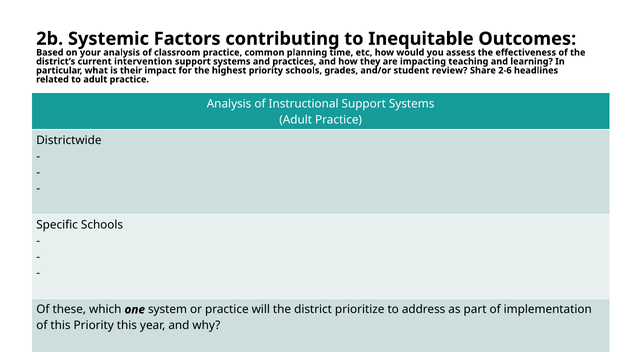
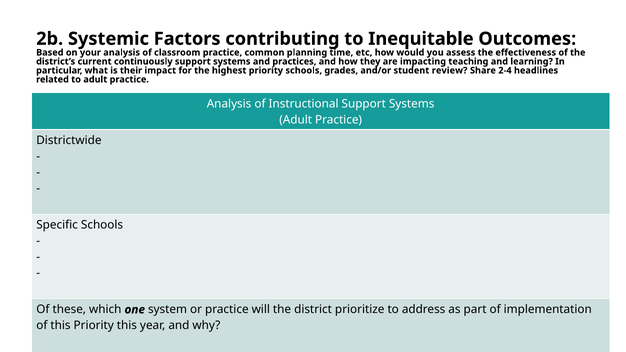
intervention: intervention -> continuously (143, 61)
2-6: 2-6 -> 2-4 (505, 70)
